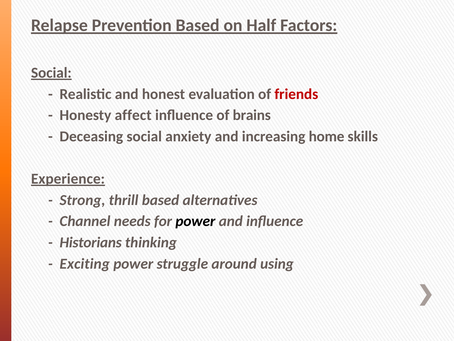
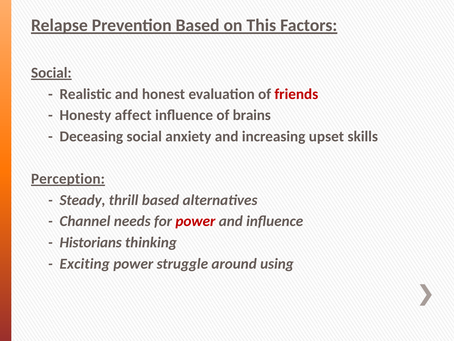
Half: Half -> This (261, 25)
home: home -> upset (326, 136)
Experience: Experience -> Perception (68, 179)
Strong: Strong -> Steady (83, 200)
power colour: black -> red (195, 221)
